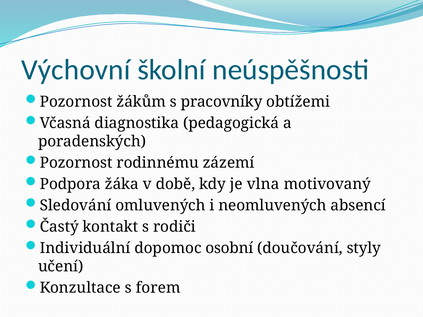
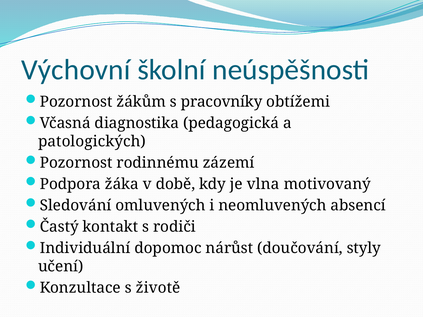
poradenských: poradenských -> patologických (92, 142)
osobní: osobní -> nárůst (229, 248)
forem: forem -> životě (158, 288)
